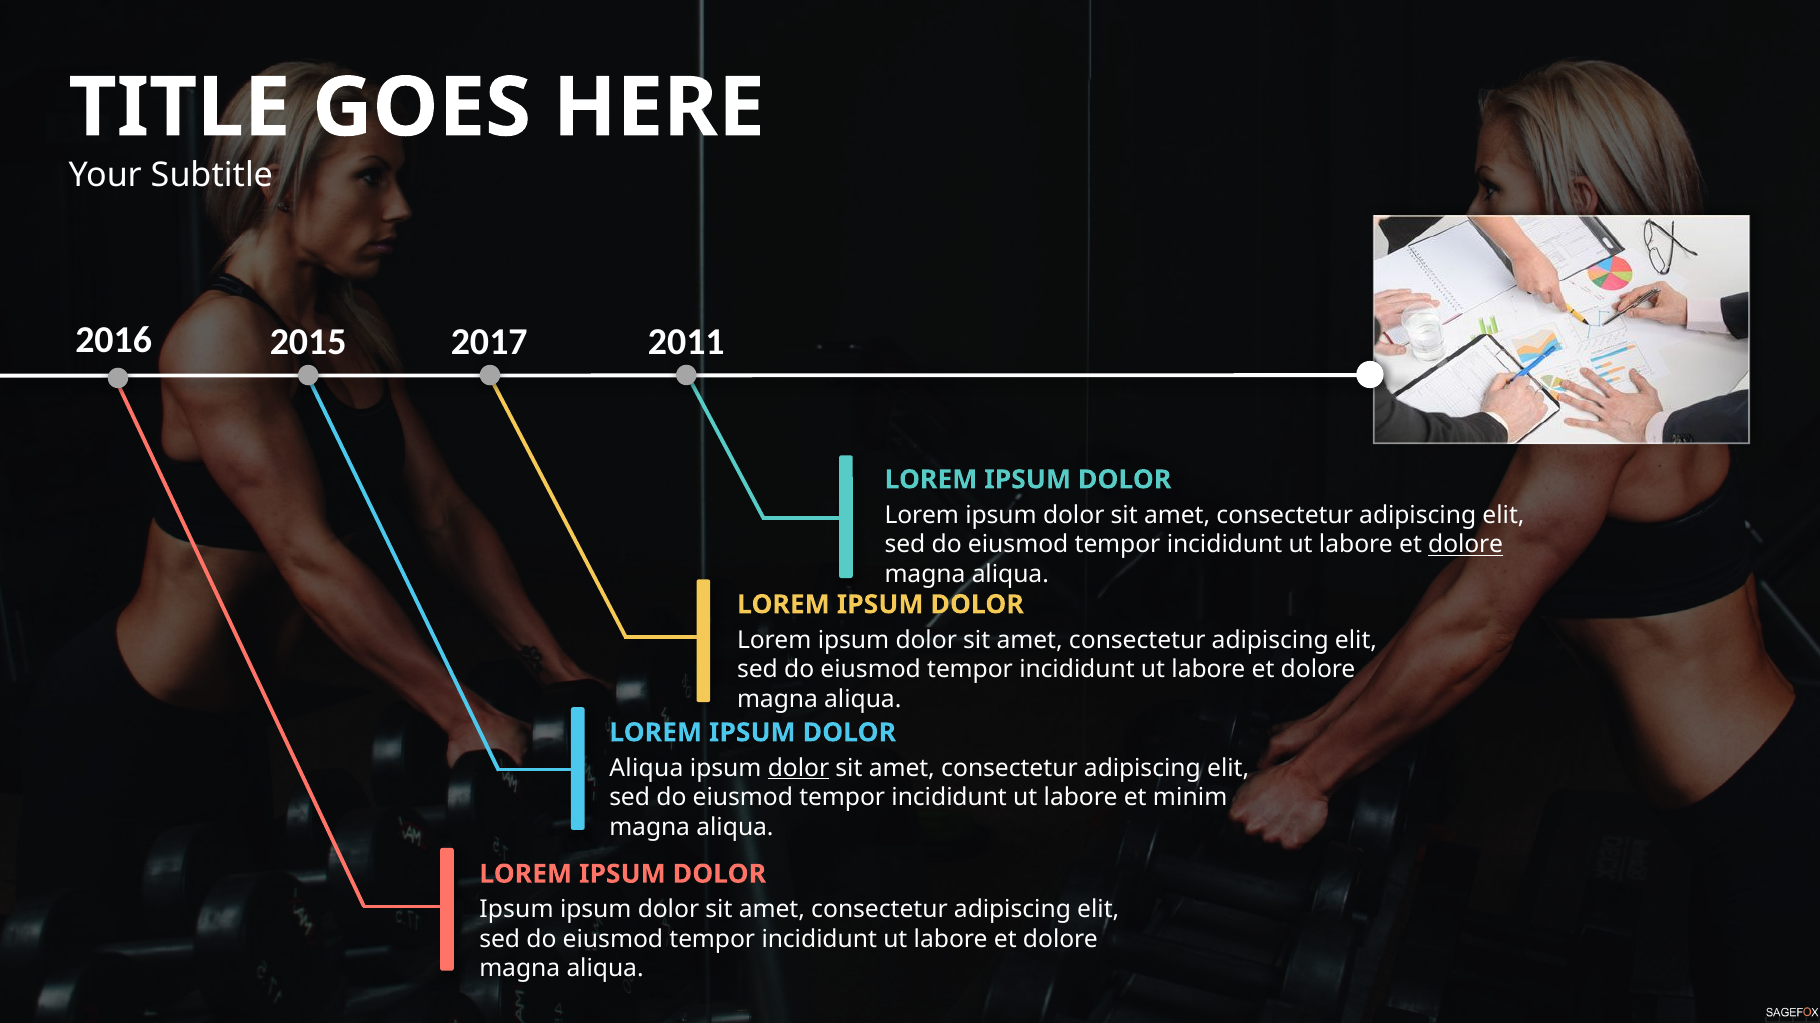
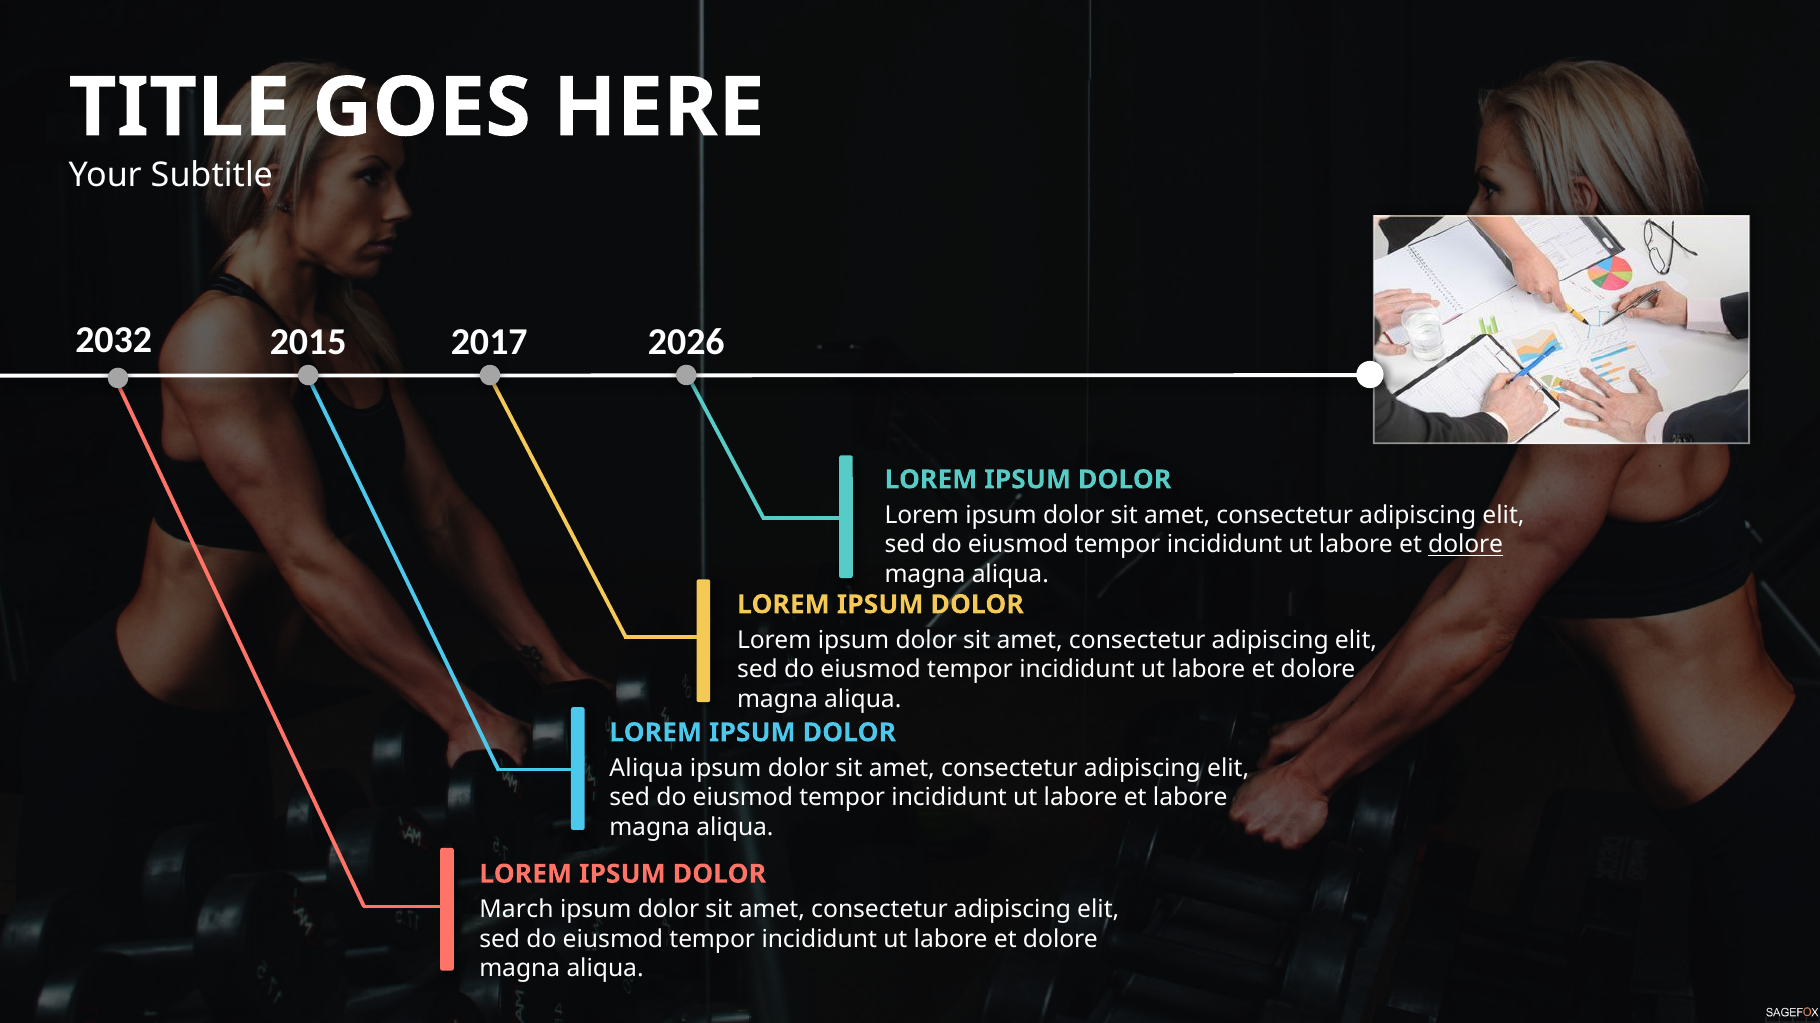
2016: 2016 -> 2032 (114, 340)
2011: 2011 -> 2026 (686, 342)
dolor underline: present -> none (798, 769)
et minim: minim -> labore (1190, 798)
Ipsum: Ipsum -> March (516, 910)
